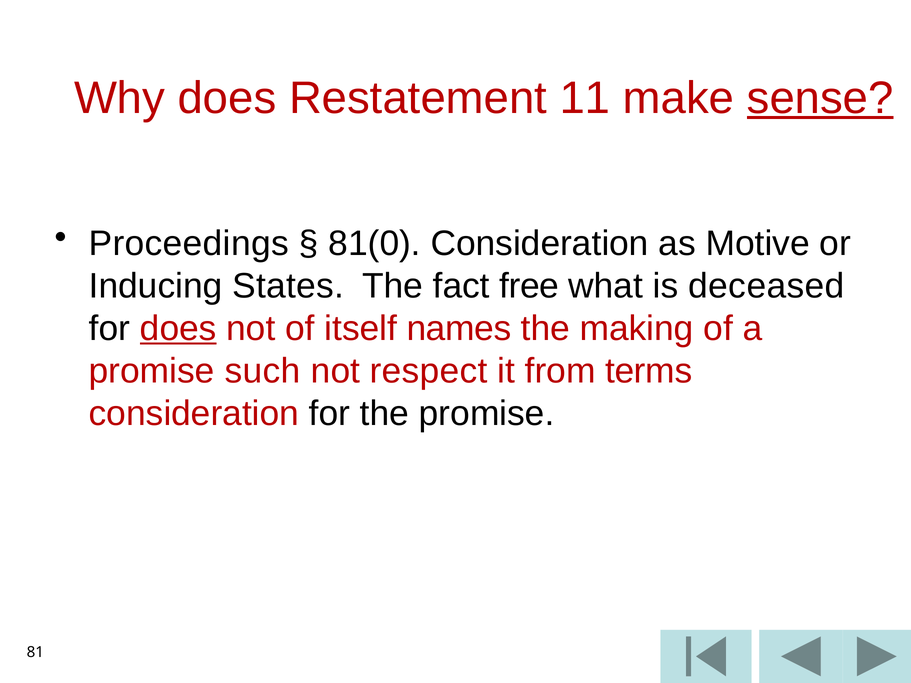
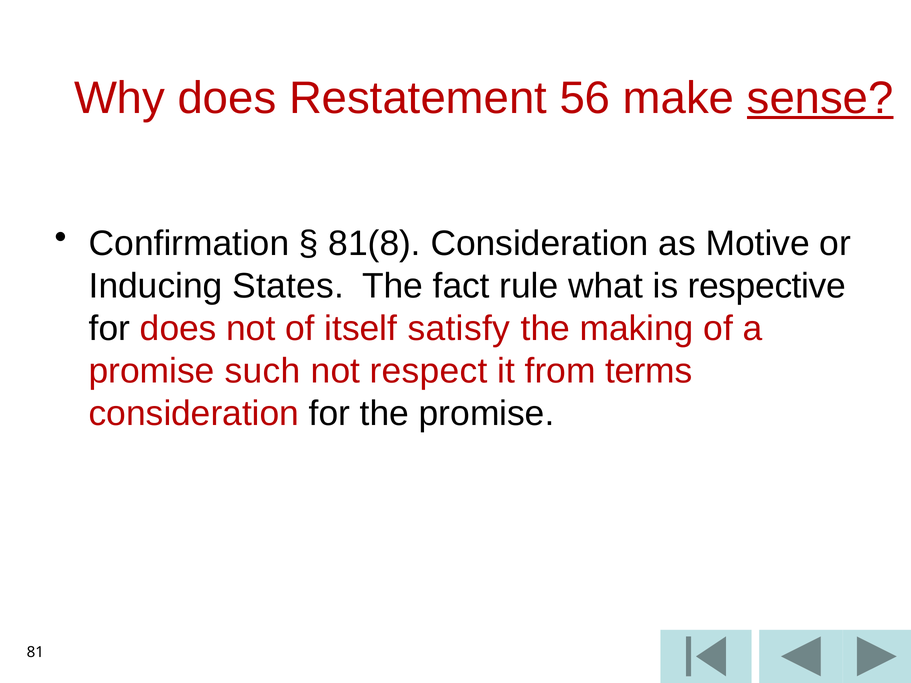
11: 11 -> 56 (585, 98)
Proceedings: Proceedings -> Confirmation (189, 243)
81(0: 81(0 -> 81(8 (375, 243)
free: free -> rule (529, 286)
deceased: deceased -> respective (767, 286)
does underline: present -> none (178, 328)
names: names -> satisfy (459, 328)
